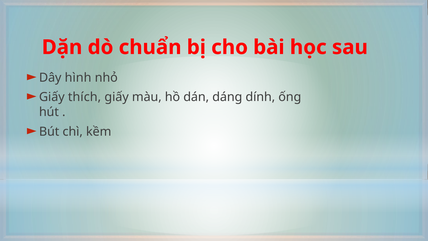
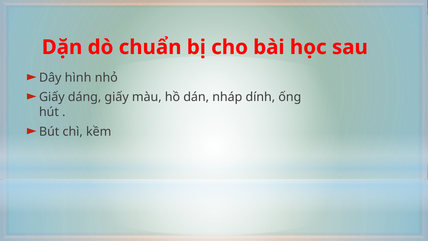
thích: thích -> dáng (85, 97)
dáng: dáng -> nháp (227, 97)
